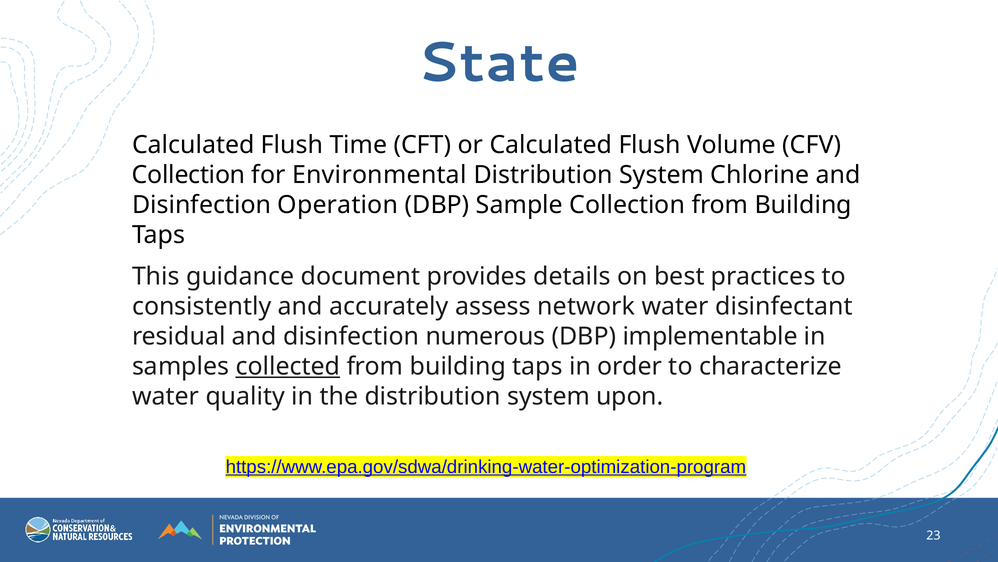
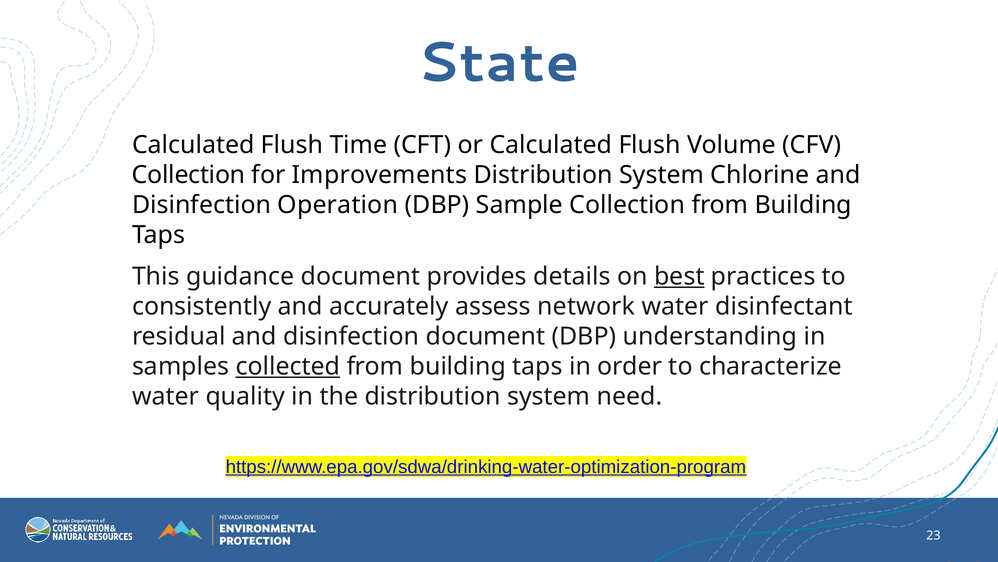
Environmental: Environmental -> Improvements (379, 175)
best underline: none -> present (679, 276)
disinfection numerous: numerous -> document (485, 336)
implementable: implementable -> understanding (710, 336)
upon: upon -> need (630, 396)
